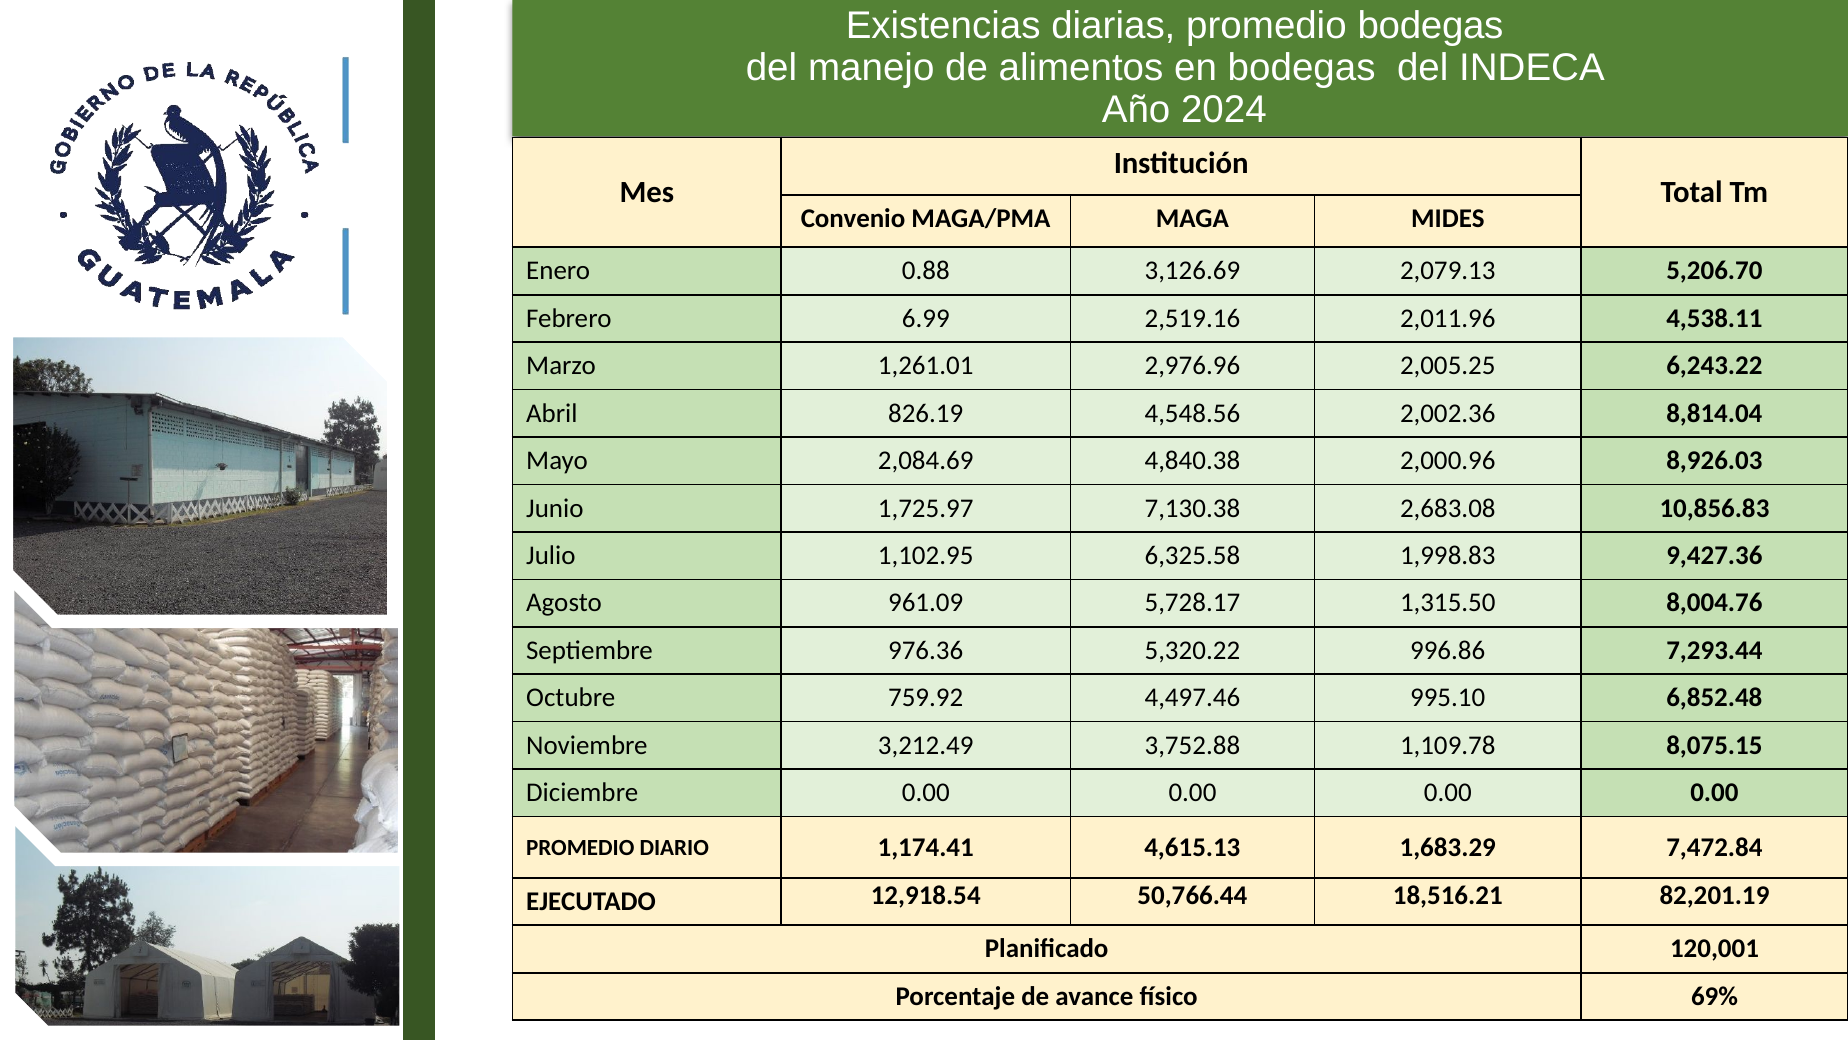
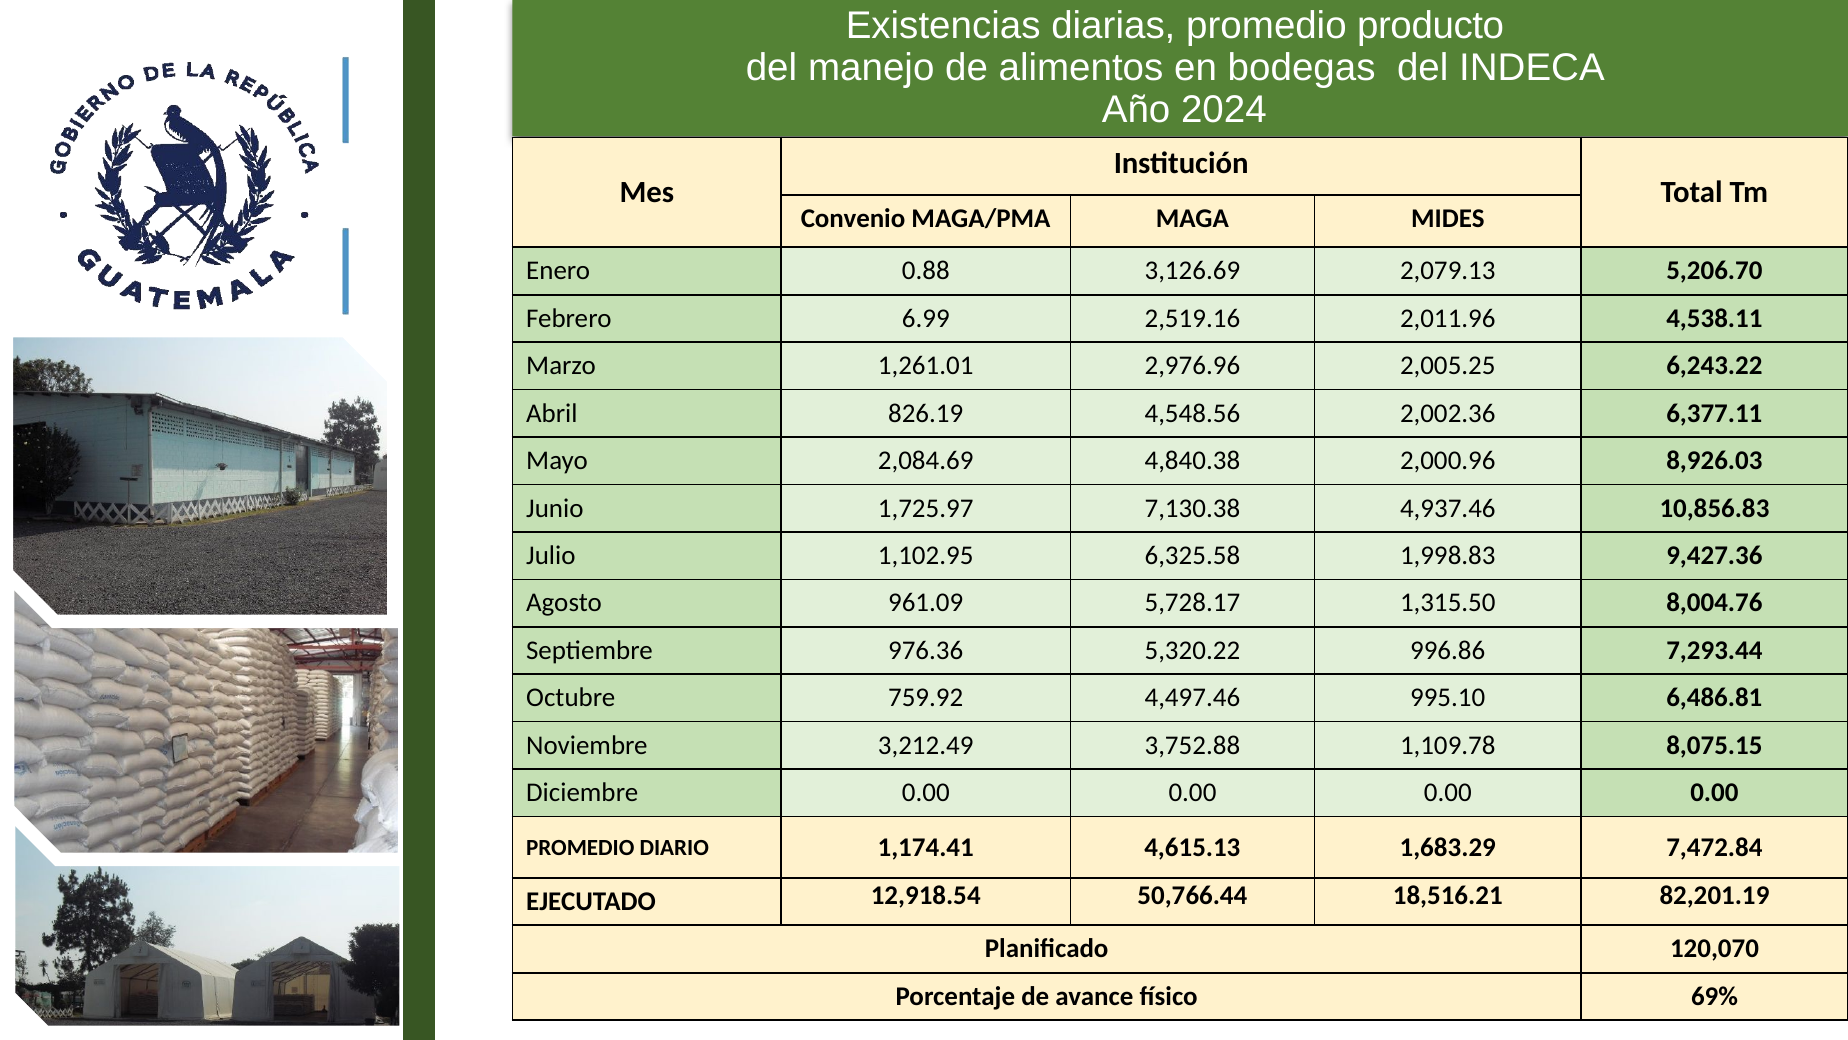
promedio bodegas: bodegas -> producto (1431, 26)
8,814.04: 8,814.04 -> 6,377.11 (1714, 413)
2,683.08: 2,683.08 -> 4,937.46 (1448, 508)
6,852.48: 6,852.48 -> 6,486.81 (1714, 698)
120,001: 120,001 -> 120,070 (1714, 949)
